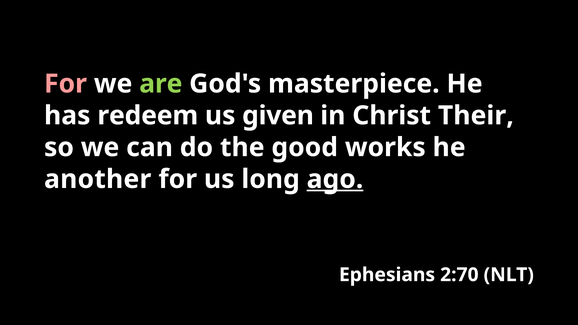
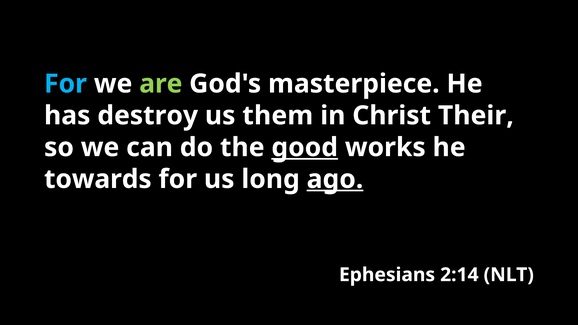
For colour: pink -> light blue (66, 84)
redeem: redeem -> destroy (148, 116)
given: given -> them (278, 116)
good underline: none -> present (305, 147)
another: another -> towards (98, 179)
2:70: 2:70 -> 2:14 (459, 275)
